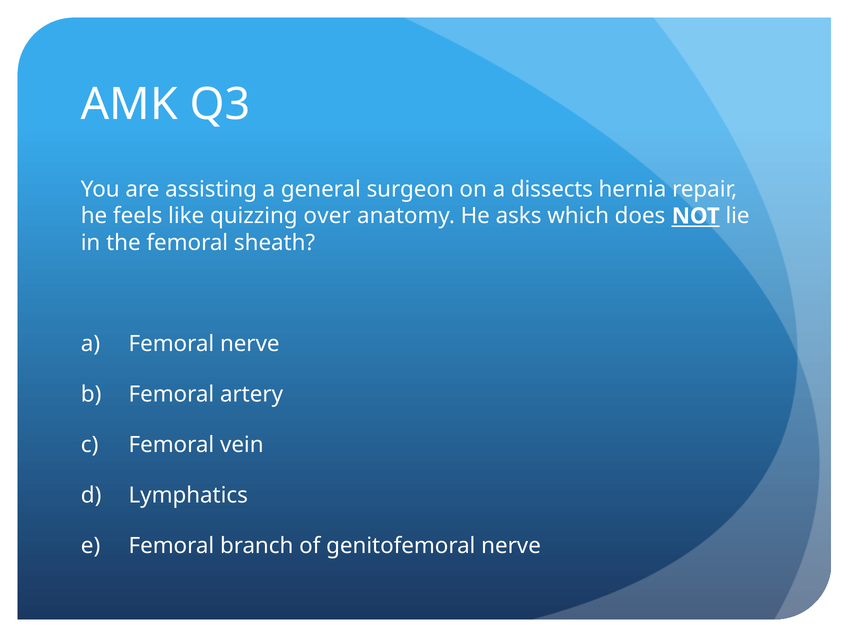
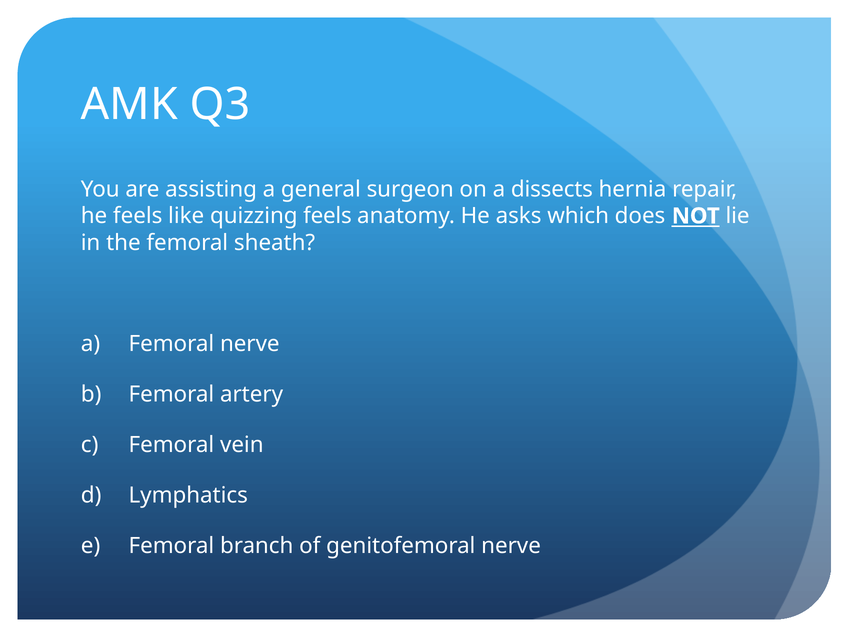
quizzing over: over -> feels (327, 216)
